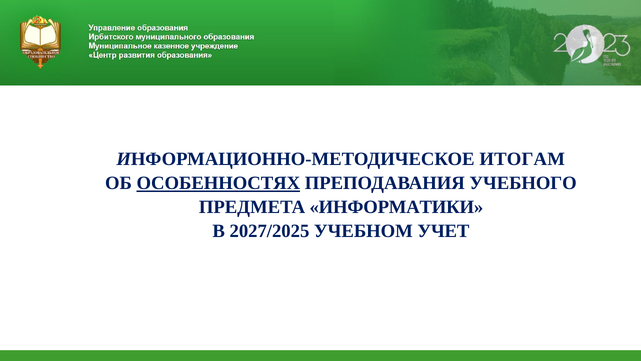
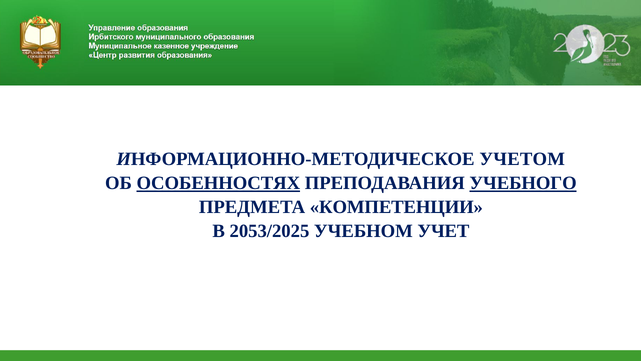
ИТОГАМ: ИТОГАМ -> УЧЕТОМ (522, 159)
УЧЕБНОГО underline: none -> present (523, 183)
ИНФОРМАТИКИ: ИНФОРМАТИКИ -> КОМПЕТЕНЦИИ (396, 207)
2027/2025: 2027/2025 -> 2053/2025 (269, 231)
